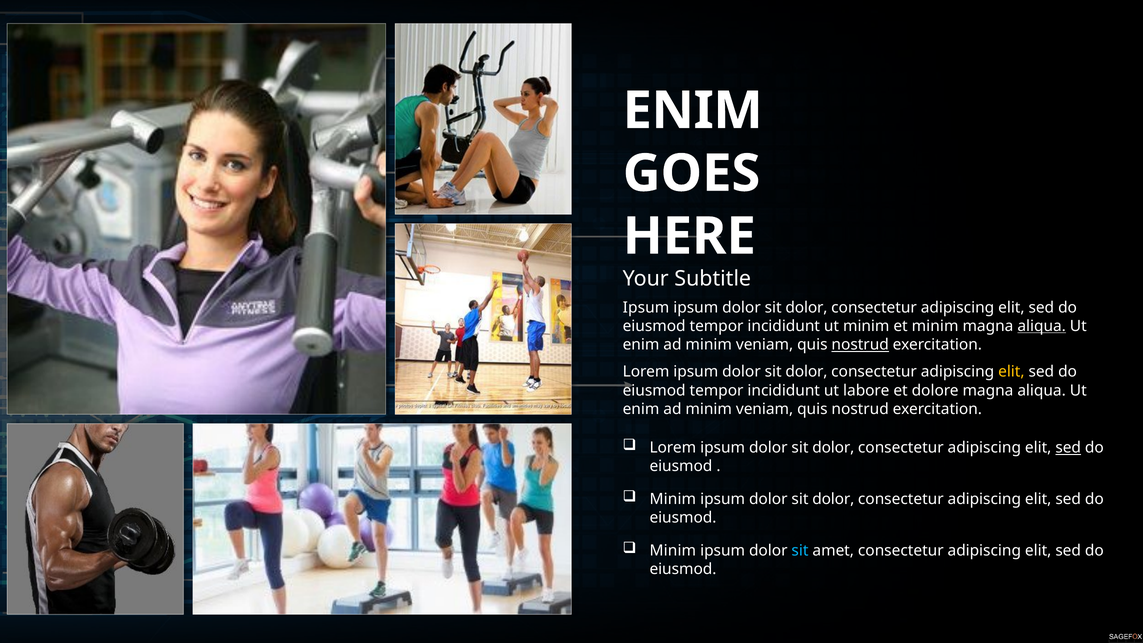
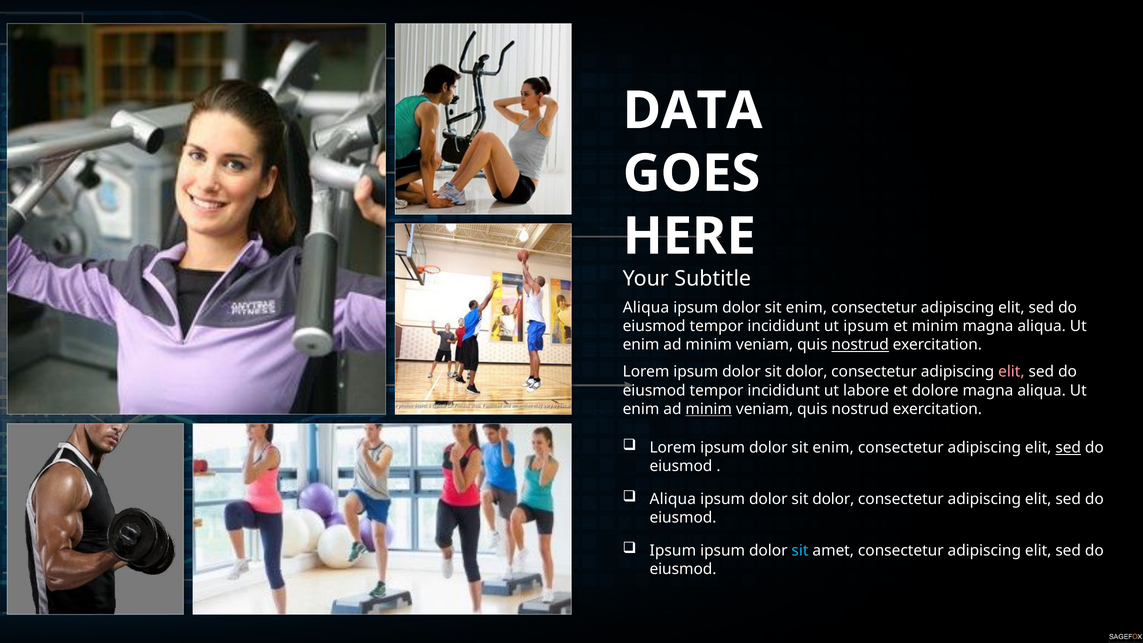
ENIM: ENIM -> DATA (693, 111)
Ipsum: Ipsum -> Aliqua (646, 307)
dolor: dolor -> enim (806, 307)
ut minim: minim -> ipsum (866, 326)
aliqua underline: present -> none (1042, 326)
elit colour: yellow -> pink (1011, 372)
minim underline: none -> present (709, 409)
dolor: dolor -> enim (833, 448)
Minim: Minim -> Aliqua (673, 499)
Minim: Minim -> Ipsum (673, 551)
